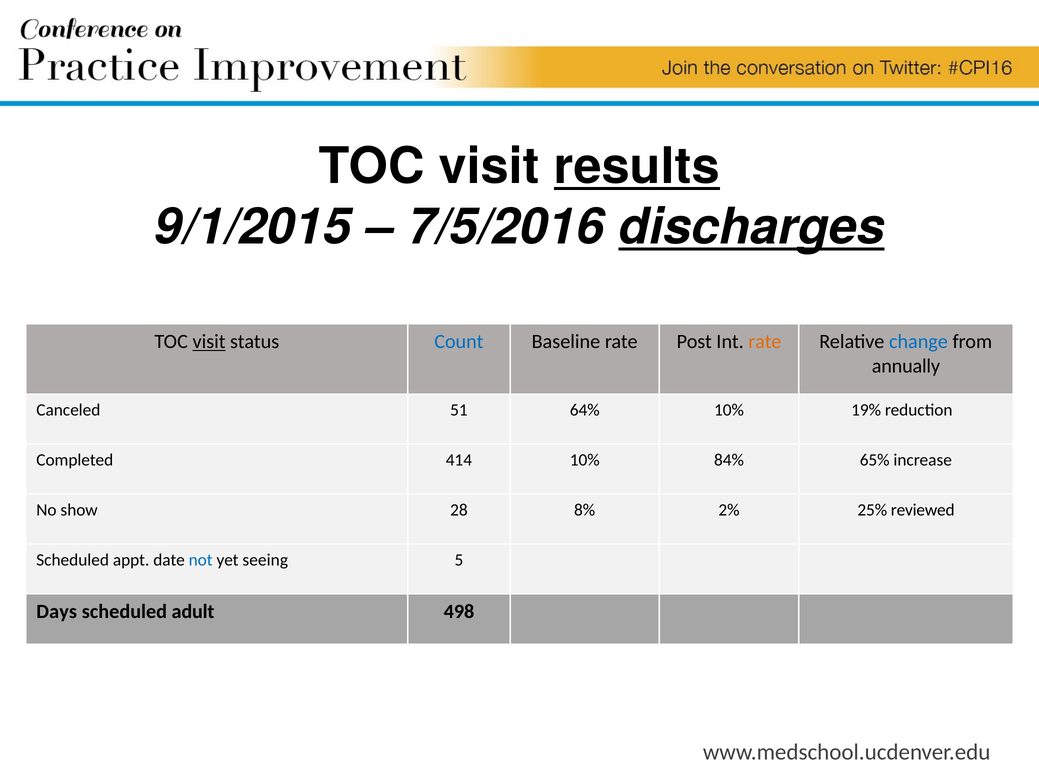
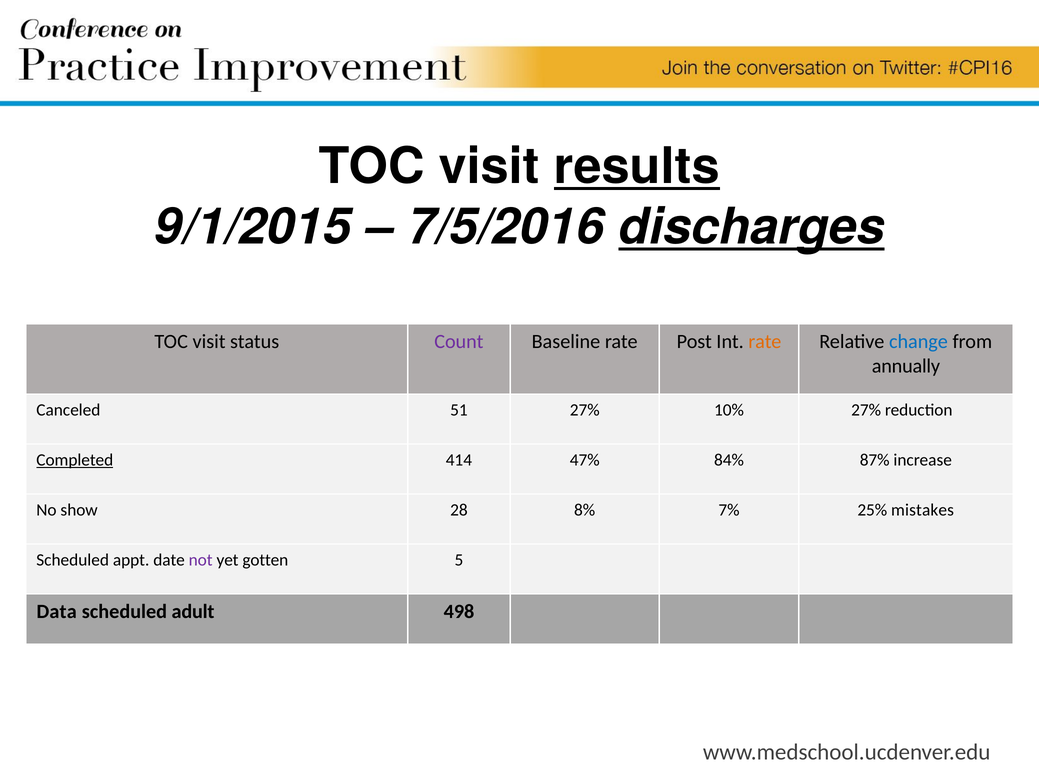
visit underline: present -> none (209, 342)
Count colour: blue -> purple (459, 342)
51 64%: 64% -> 27% (585, 410)
10% 19%: 19% -> 27% (866, 410)
Completed underline: none -> present (75, 460)
414 10%: 10% -> 47% (585, 460)
65%: 65% -> 87% (875, 460)
2%: 2% -> 7% (729, 510)
reviewed: reviewed -> mistakes (923, 510)
not colour: blue -> purple (201, 560)
seeing: seeing -> gotten (265, 560)
Days: Days -> Data (57, 612)
